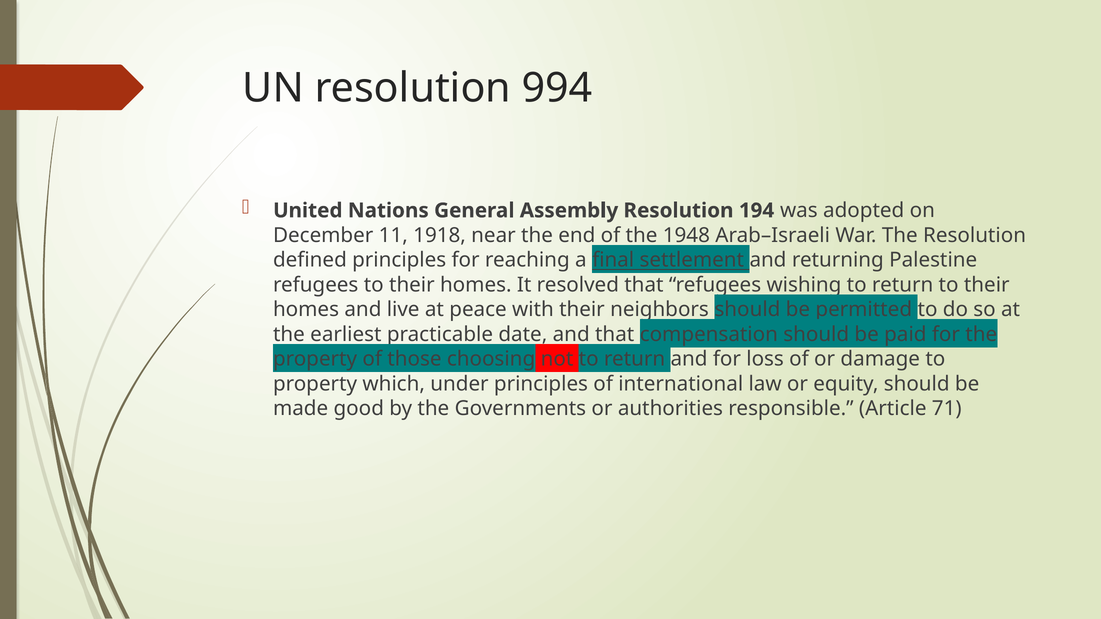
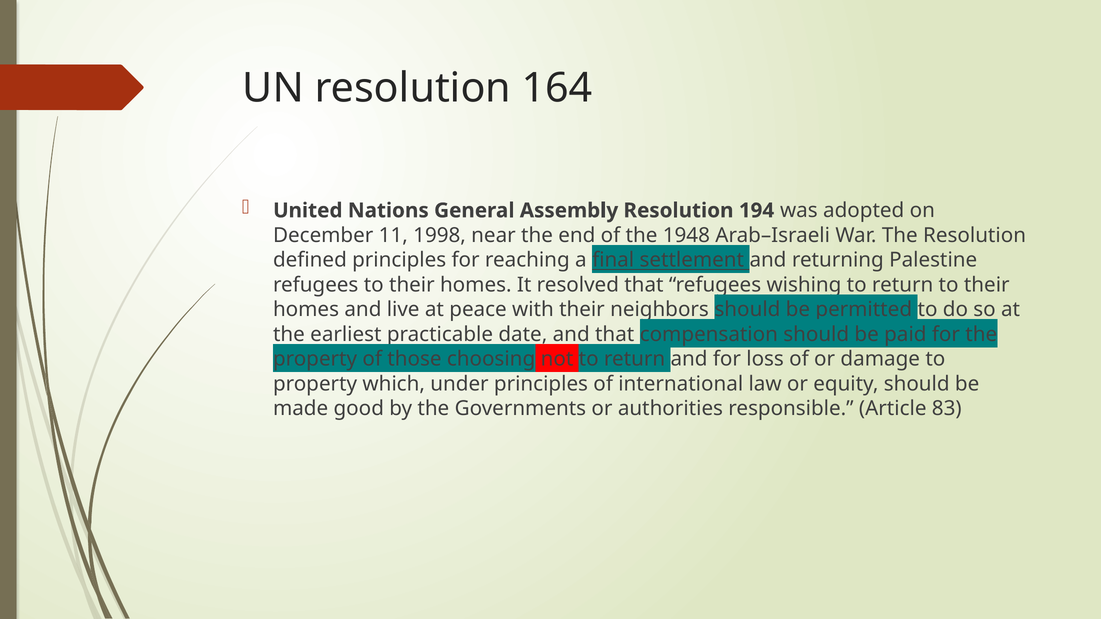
994: 994 -> 164 (557, 88)
1918: 1918 -> 1998 (440, 235)
71: 71 -> 83 (947, 409)
